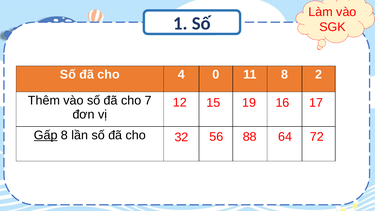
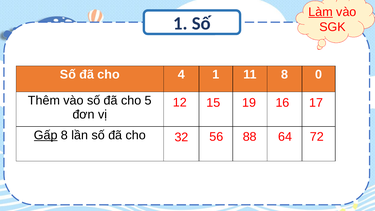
Làm underline: none -> present (321, 12)
4 0: 0 -> 1 (216, 74)
2: 2 -> 0 (319, 74)
7: 7 -> 5 (148, 100)
